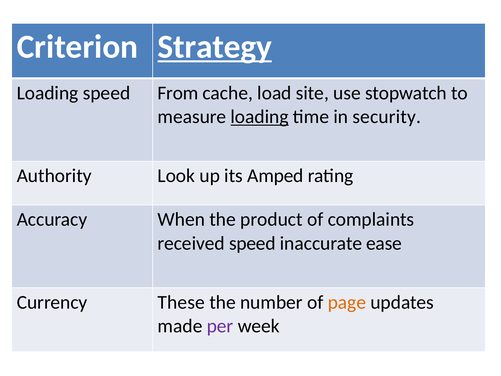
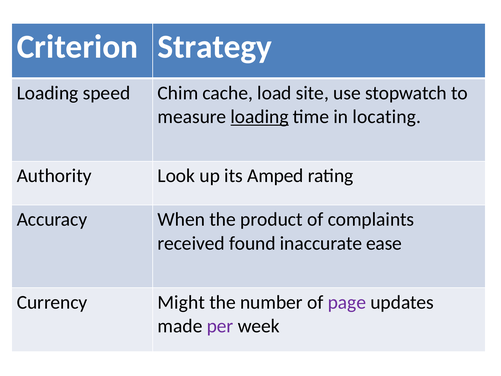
Strategy underline: present -> none (215, 47)
From: From -> Chim (178, 93)
security: security -> locating (387, 117)
received speed: speed -> found (252, 243)
These: These -> Might (181, 302)
page colour: orange -> purple (347, 302)
